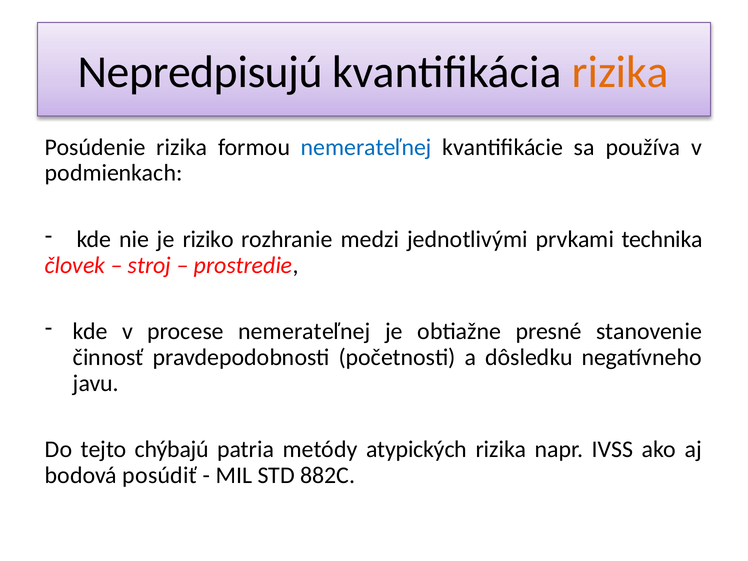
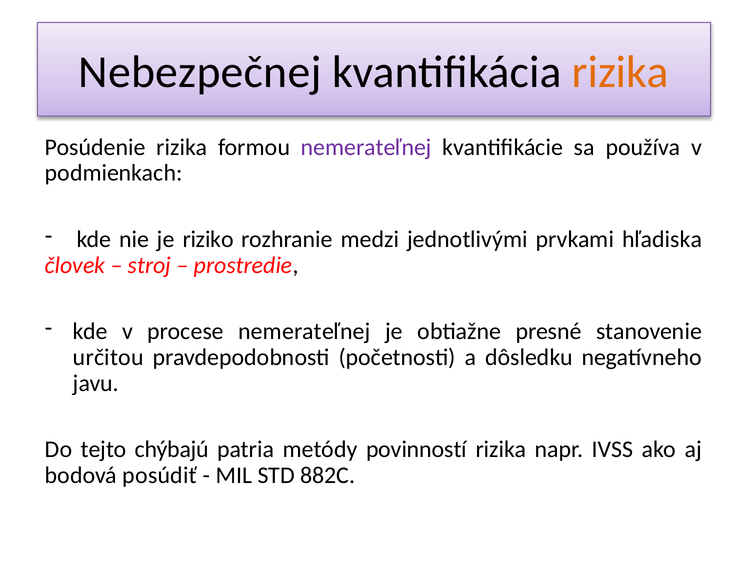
Nepredpisujú: Nepredpisujú -> Nebezpečnej (200, 72)
nemerateľnej colour: blue -> purple (366, 147)
technika: technika -> hľadiska (662, 239)
činnosť: činnosť -> určitou (108, 357)
atypických: atypických -> povinností (416, 450)
